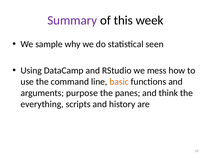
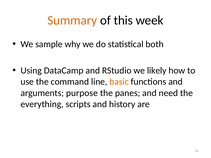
Summary colour: purple -> orange (72, 20)
seen: seen -> both (155, 44)
mess: mess -> likely (157, 71)
think: think -> need (168, 93)
